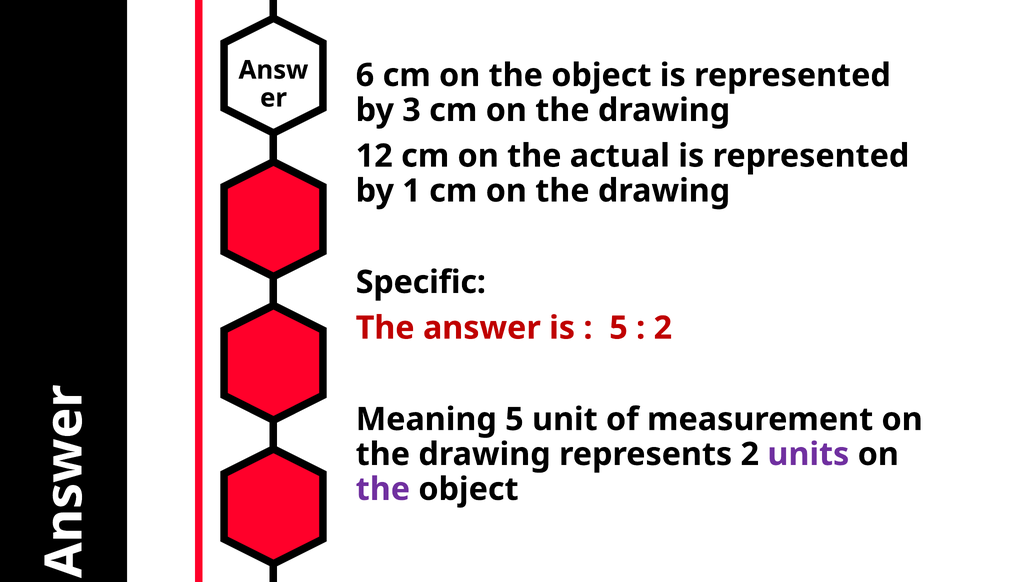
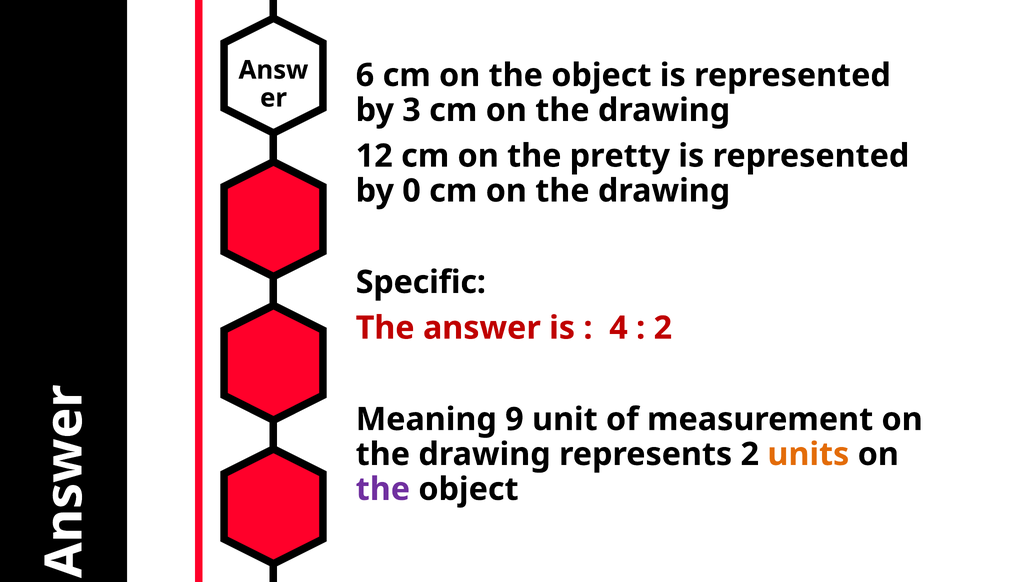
actual: actual -> pretty (620, 156)
1: 1 -> 0 (412, 191)
5: 5 -> 4 (619, 328)
Meaning 5: 5 -> 9 (514, 419)
units colour: purple -> orange (808, 454)
